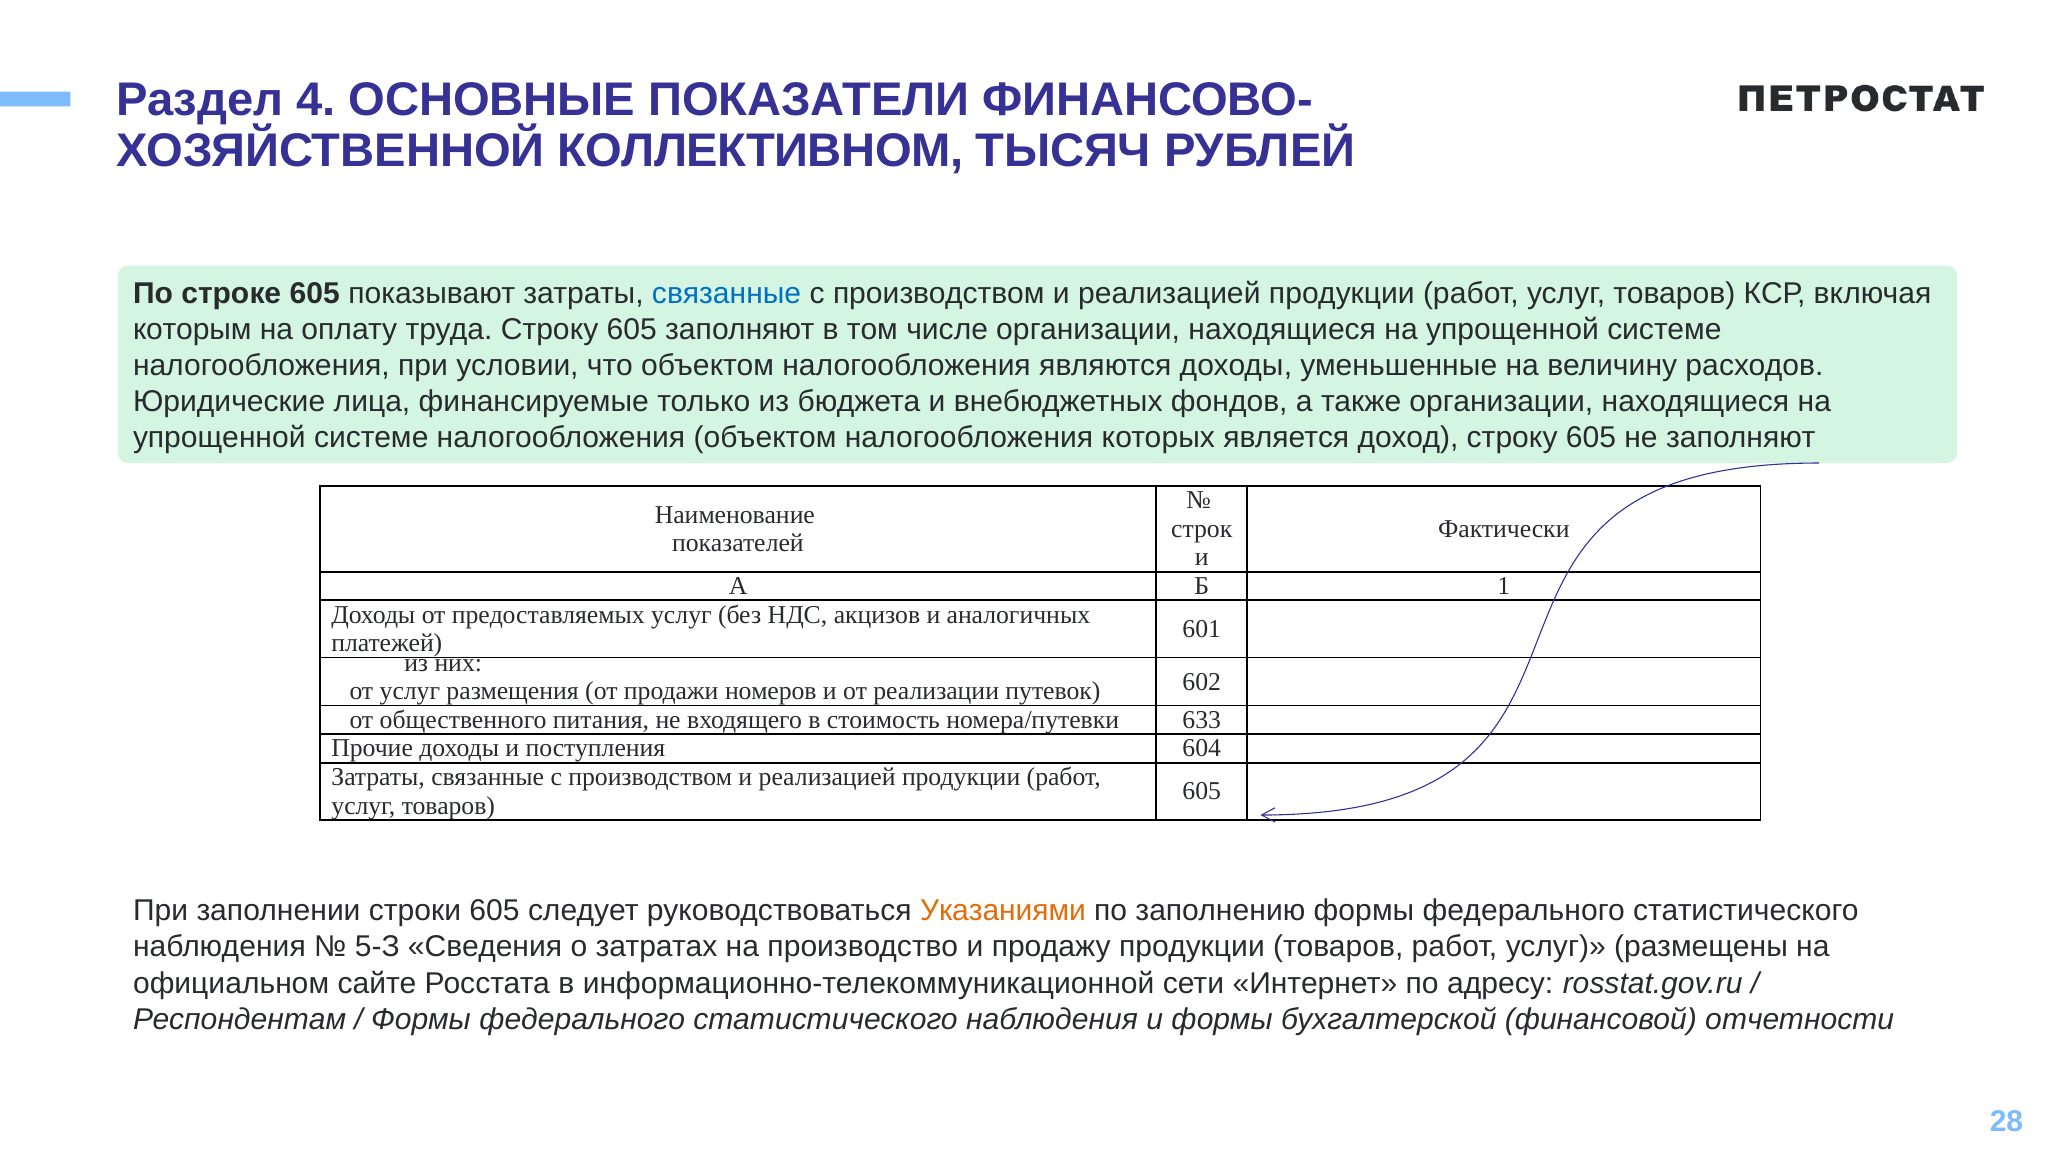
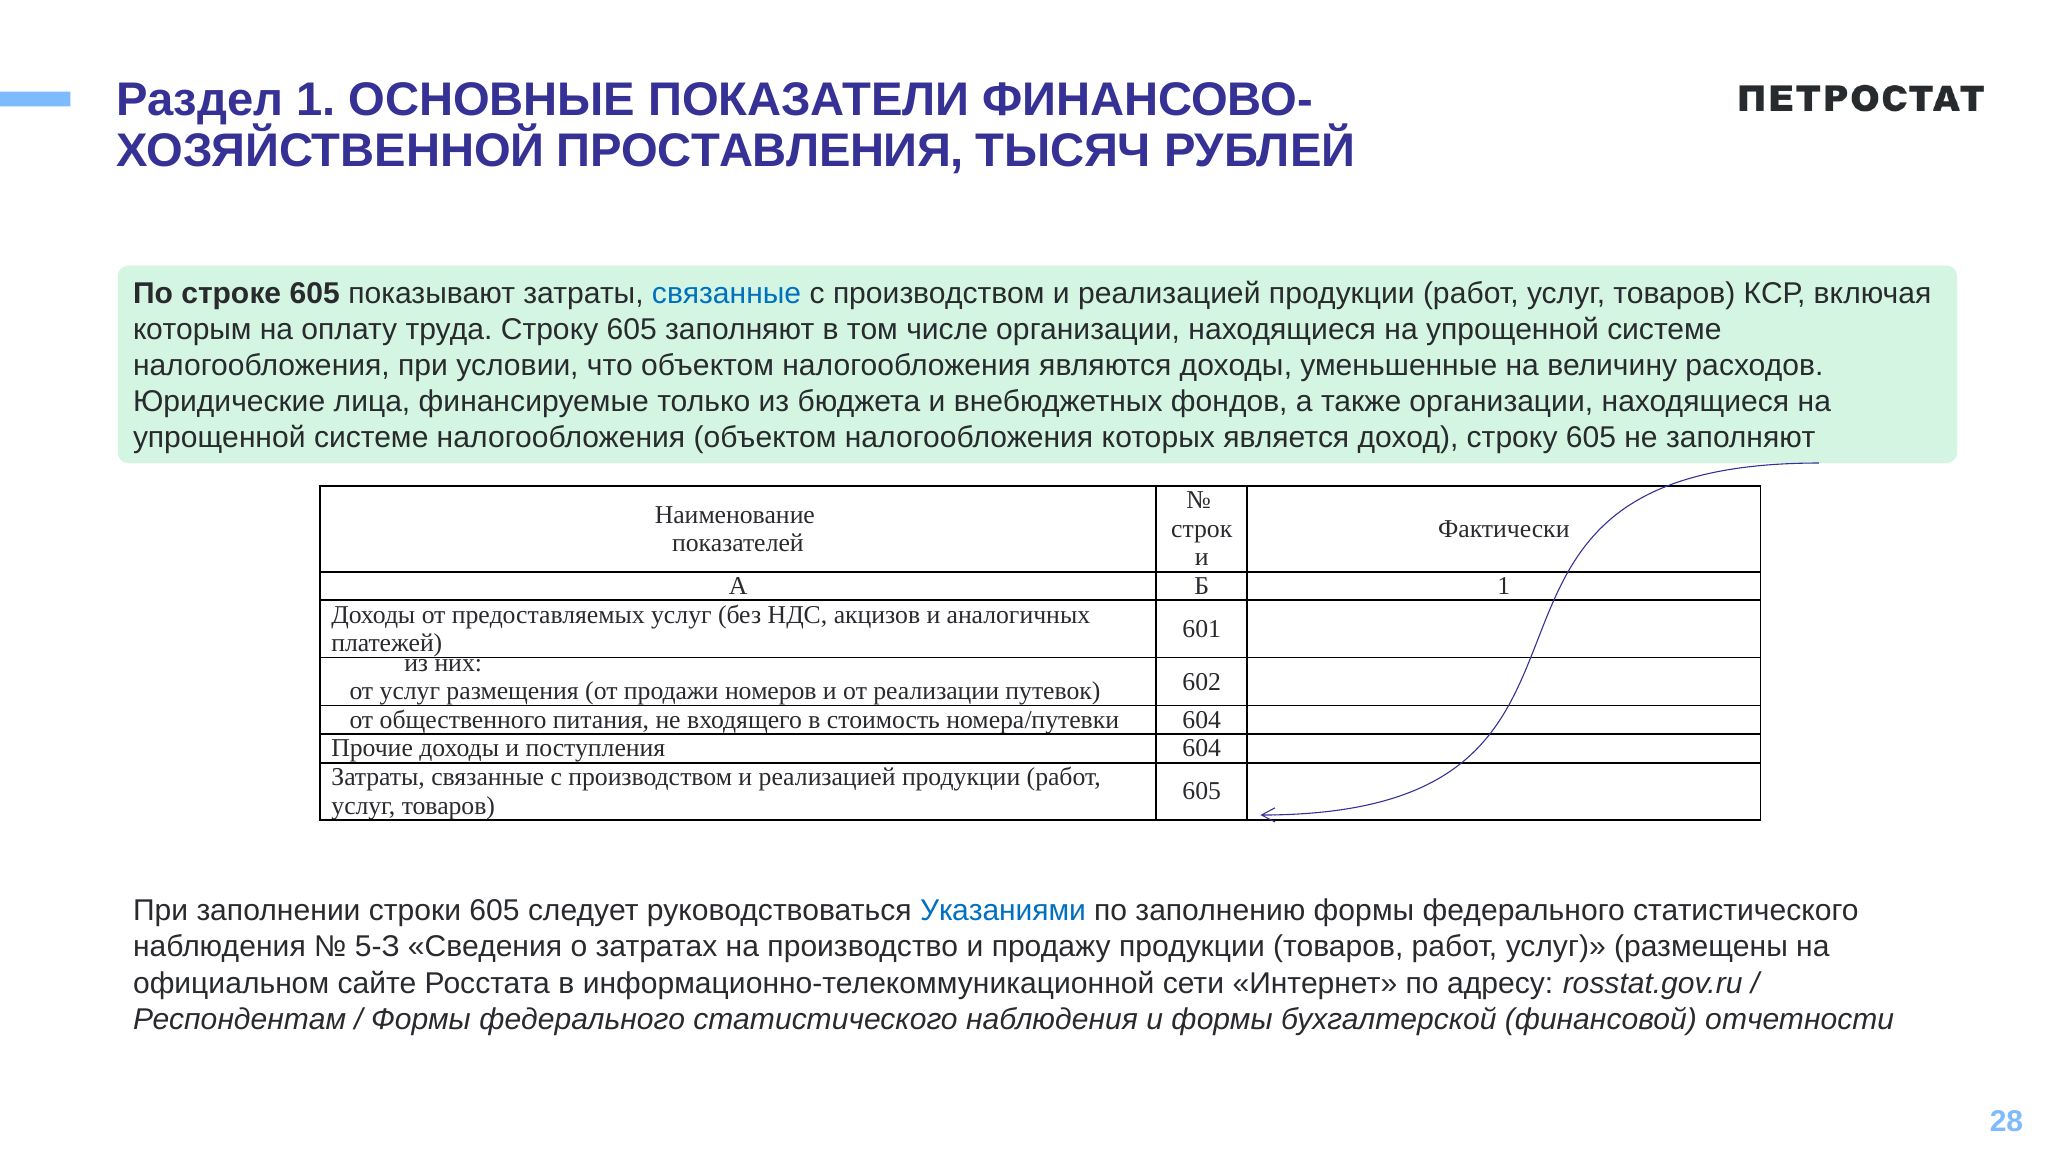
Раздел 4: 4 -> 1 (316, 100)
КОЛЛЕКТИВНОМ: КОЛЛЕКТИВНОМ -> ПРОСТАВЛЕНИЯ (760, 151)
номера/путевки 633: 633 -> 604 (1202, 720)
Указаниями colour: orange -> blue (1003, 911)
